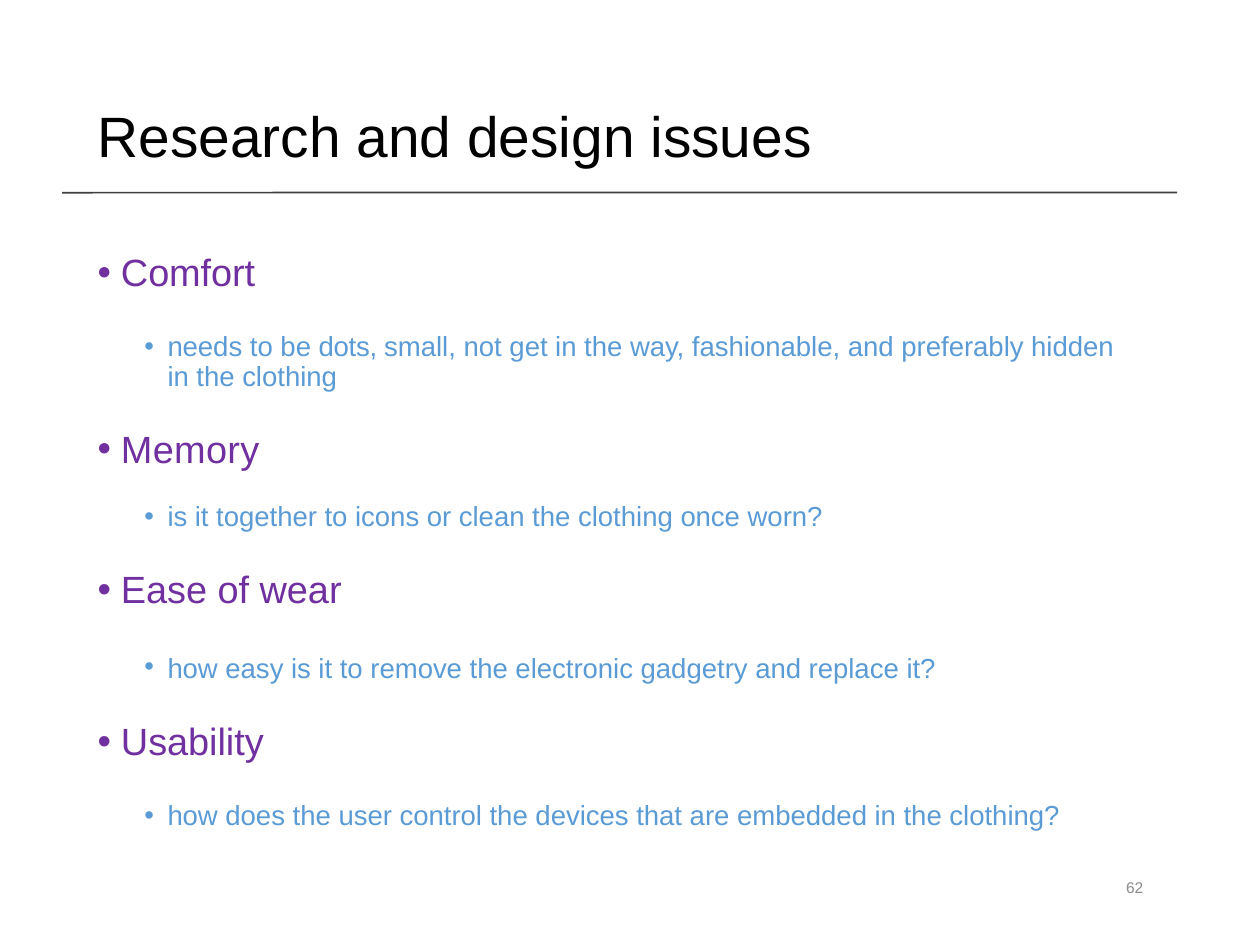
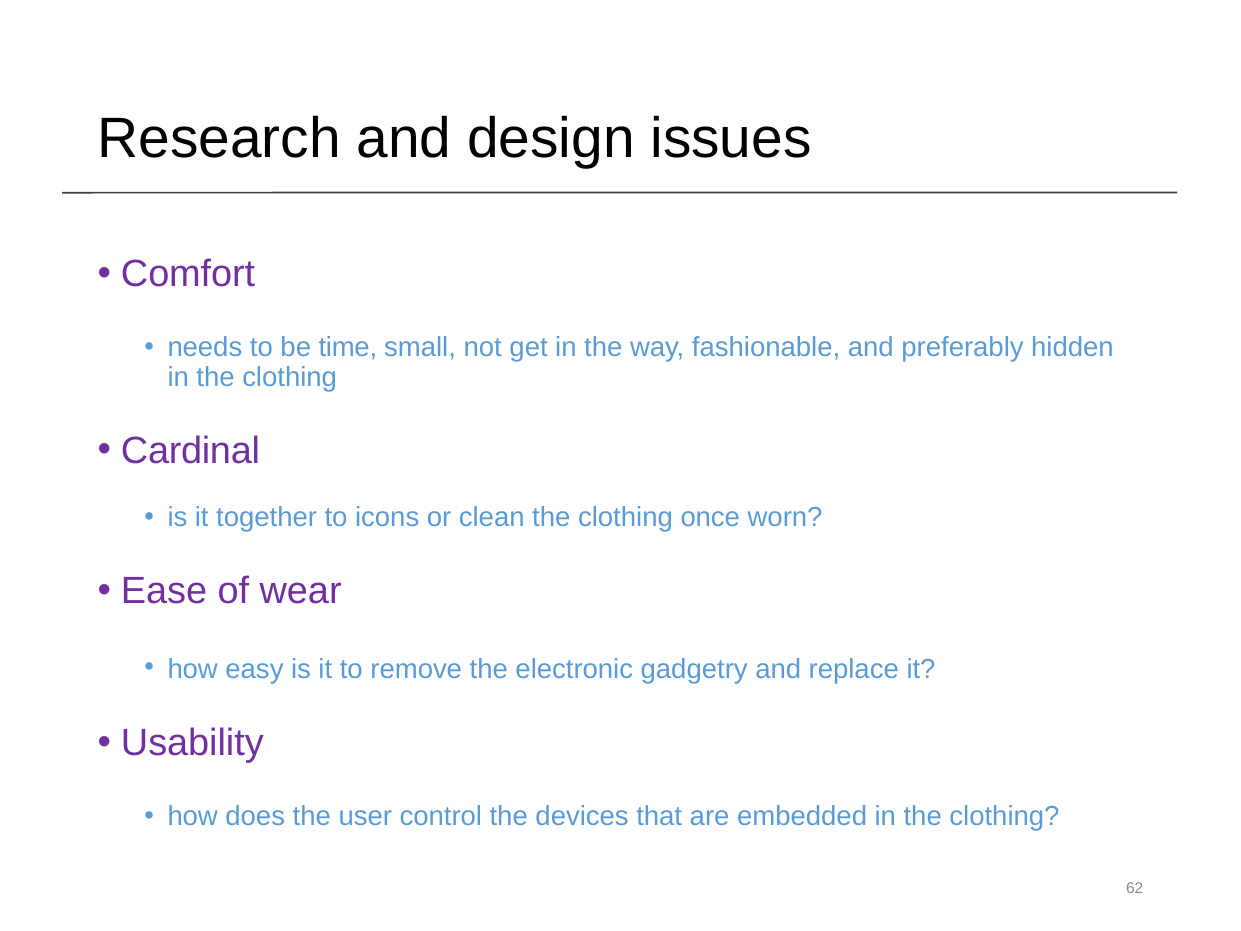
dots: dots -> time (348, 348)
Memory: Memory -> Cardinal (190, 451)
